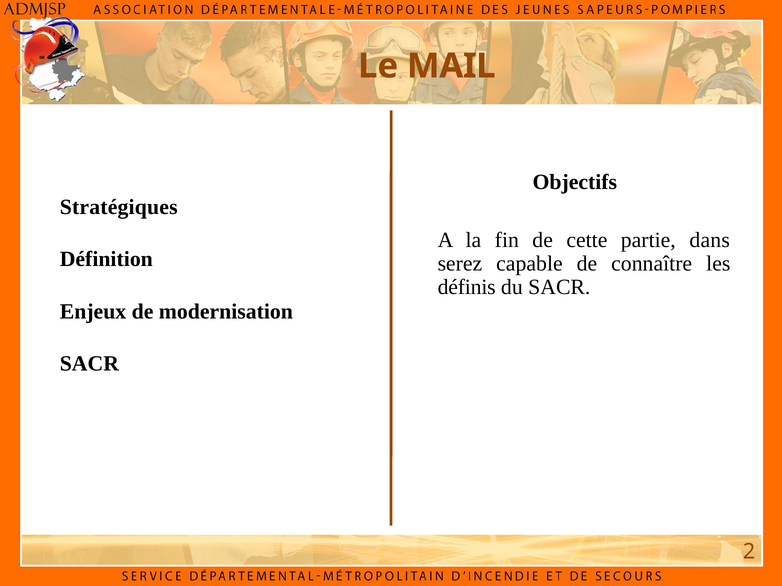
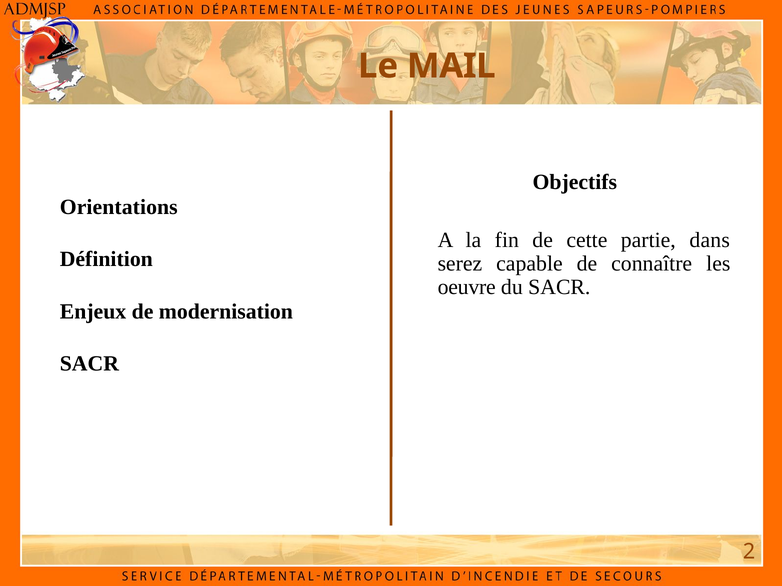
Stratégiques: Stratégiques -> Orientations (119, 207)
définis: définis -> oeuvre (467, 287)
